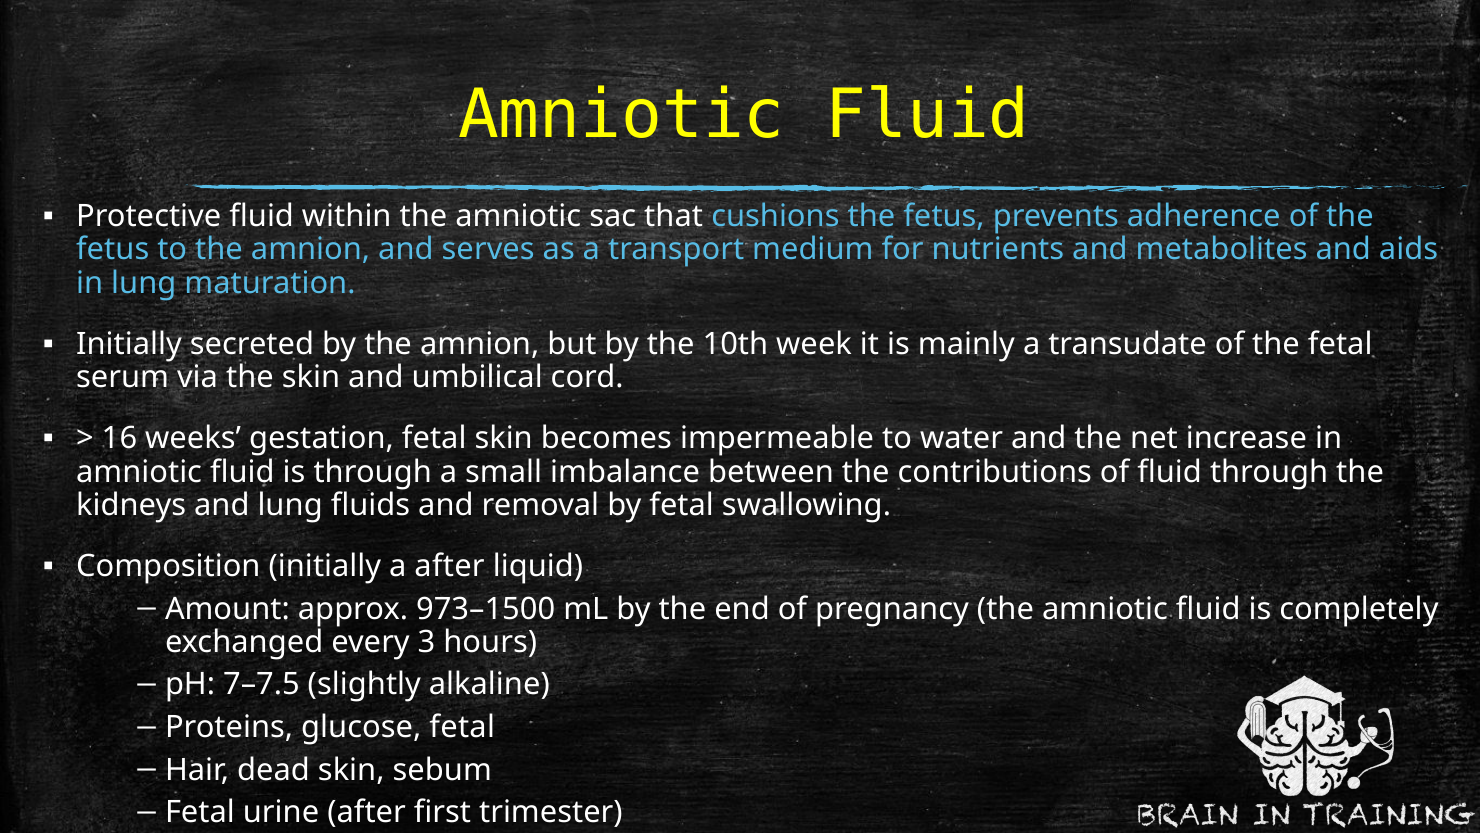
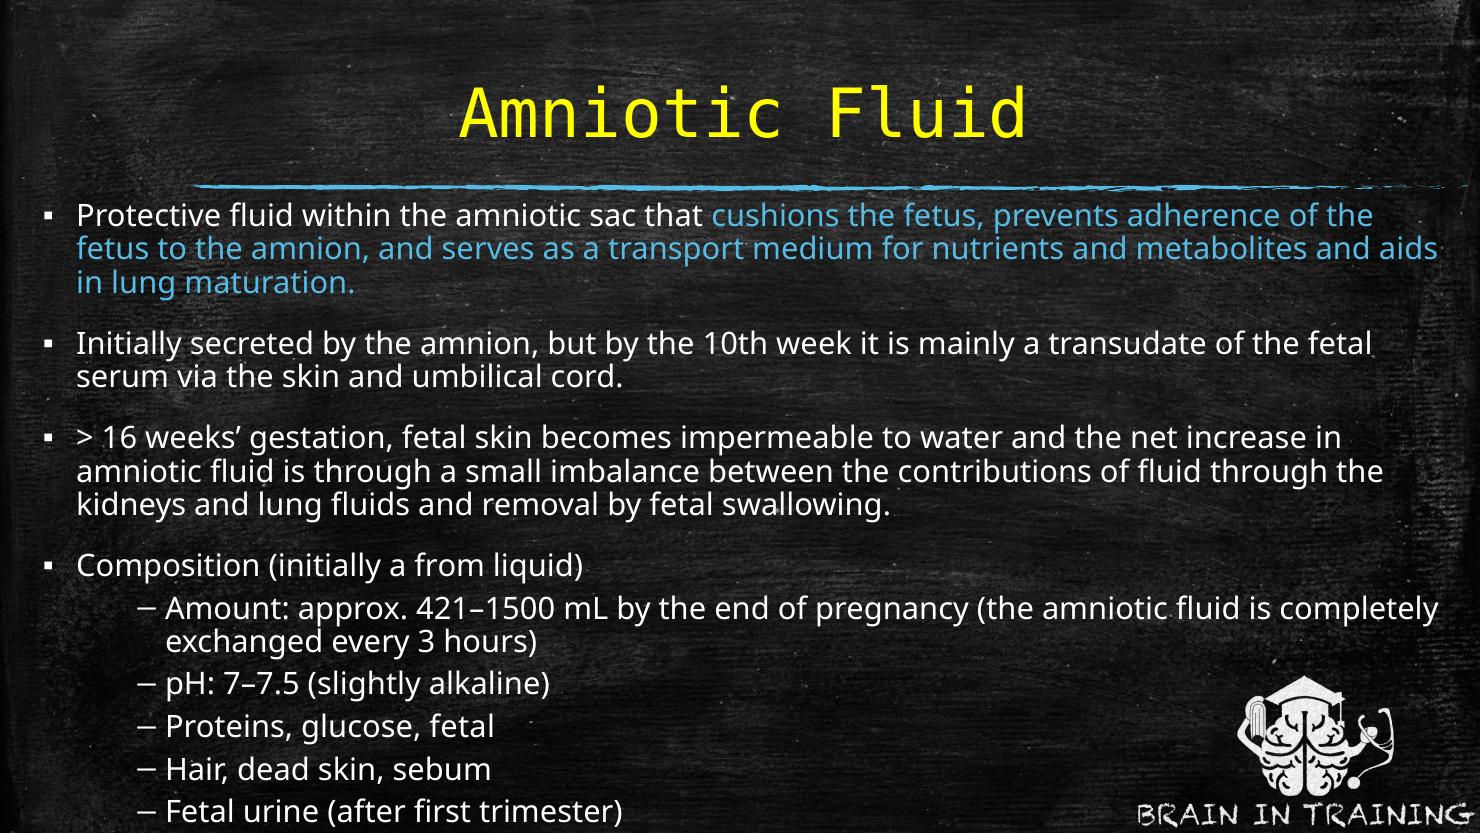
a after: after -> from (450, 566)
973–1500: 973–1500 -> 421–1500 (486, 609)
